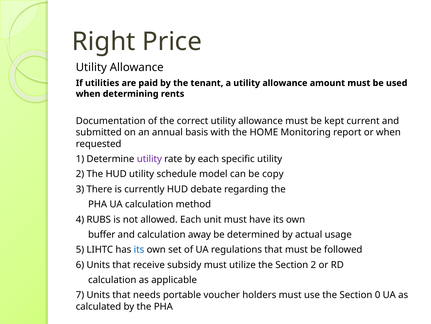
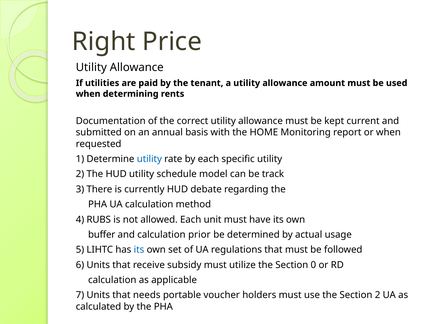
utility colour: purple -> blue (149, 159)
copy: copy -> track (273, 174)
away: away -> prior (199, 234)
Section 2: 2 -> 0 (313, 264)
Section 0: 0 -> 2 (378, 294)
